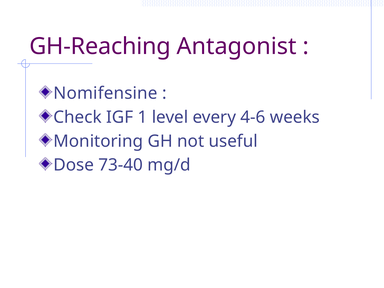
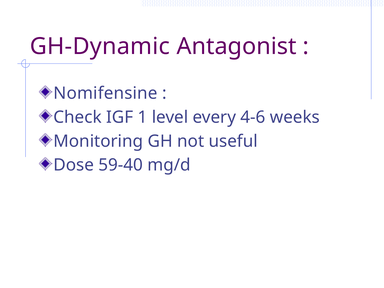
GH-Reaching: GH-Reaching -> GH-Dynamic (100, 46)
73-40: 73-40 -> 59-40 (121, 165)
